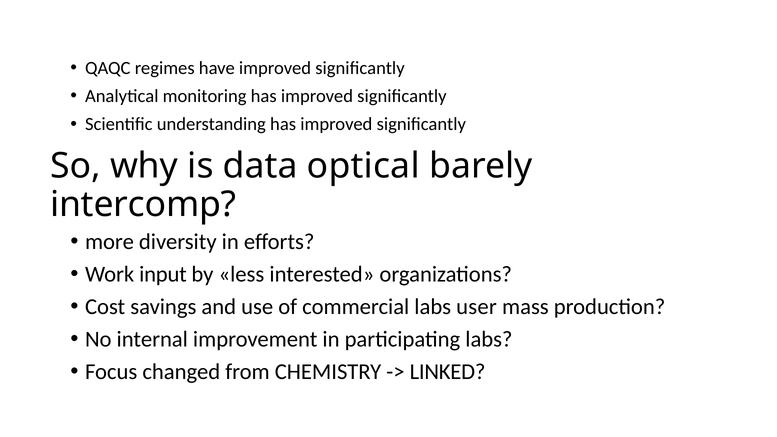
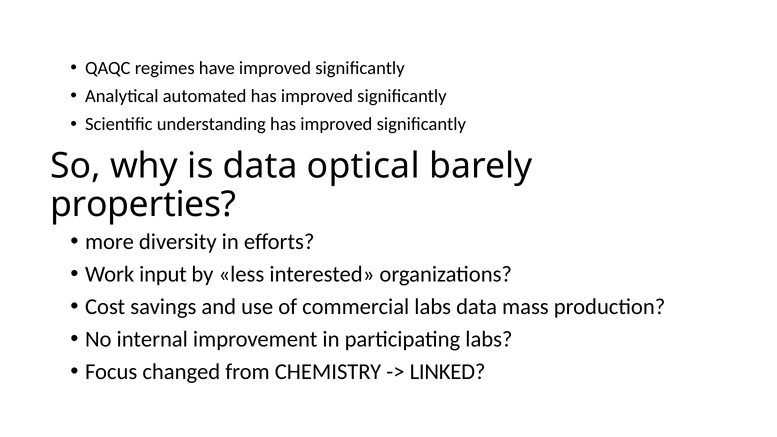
monitoring: monitoring -> automated (205, 96)
intercomp: intercomp -> properties (143, 204)
labs user: user -> data (477, 307)
